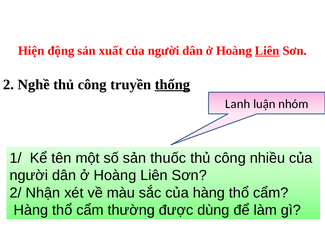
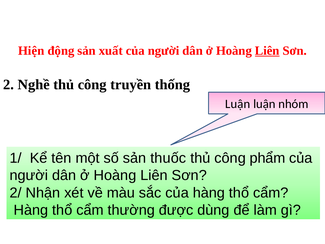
thống underline: present -> none (173, 84)
Lanh: Lanh -> Luận (238, 104)
nhiều: nhiều -> phẩm (268, 158)
